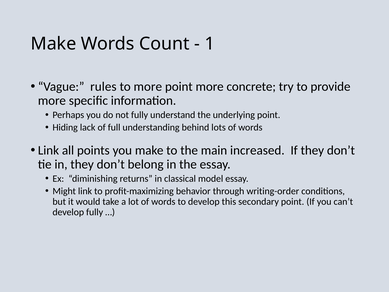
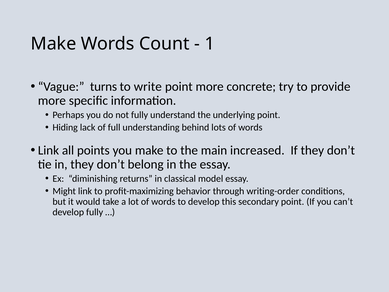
rules: rules -> turns (104, 87)
to more: more -> write (148, 87)
